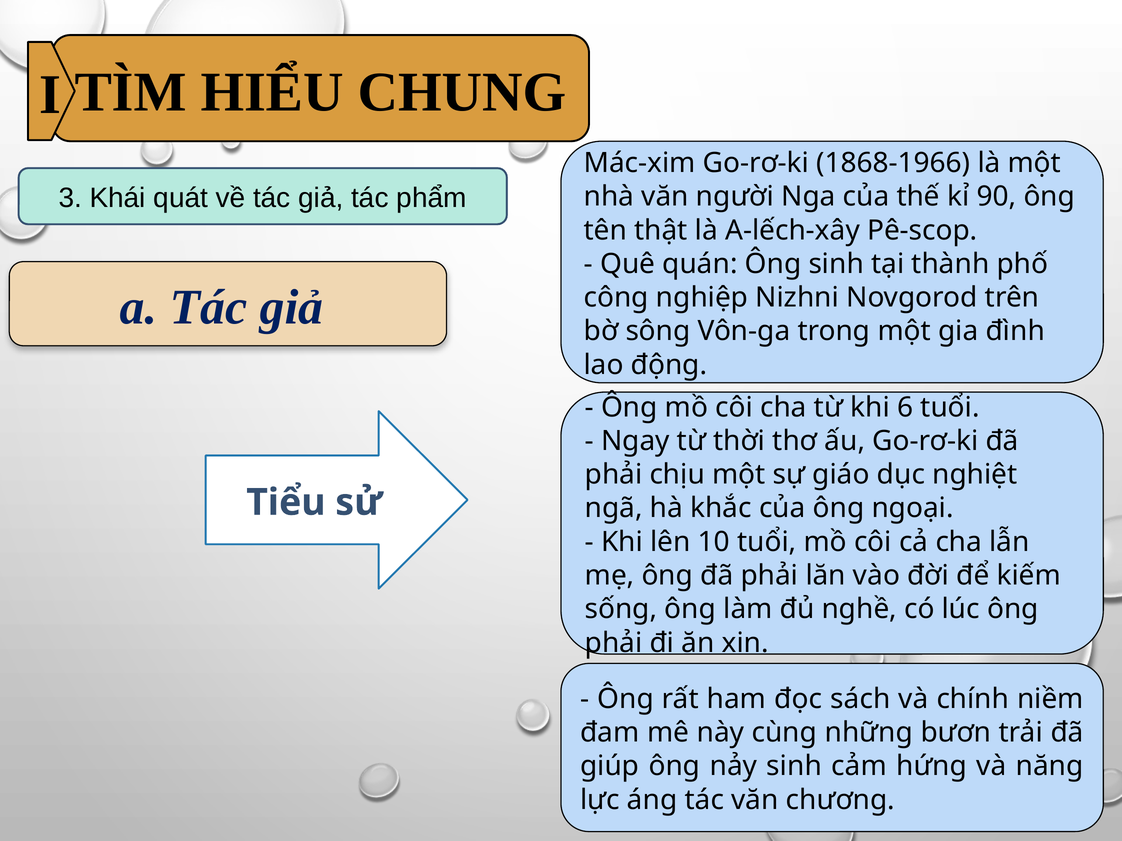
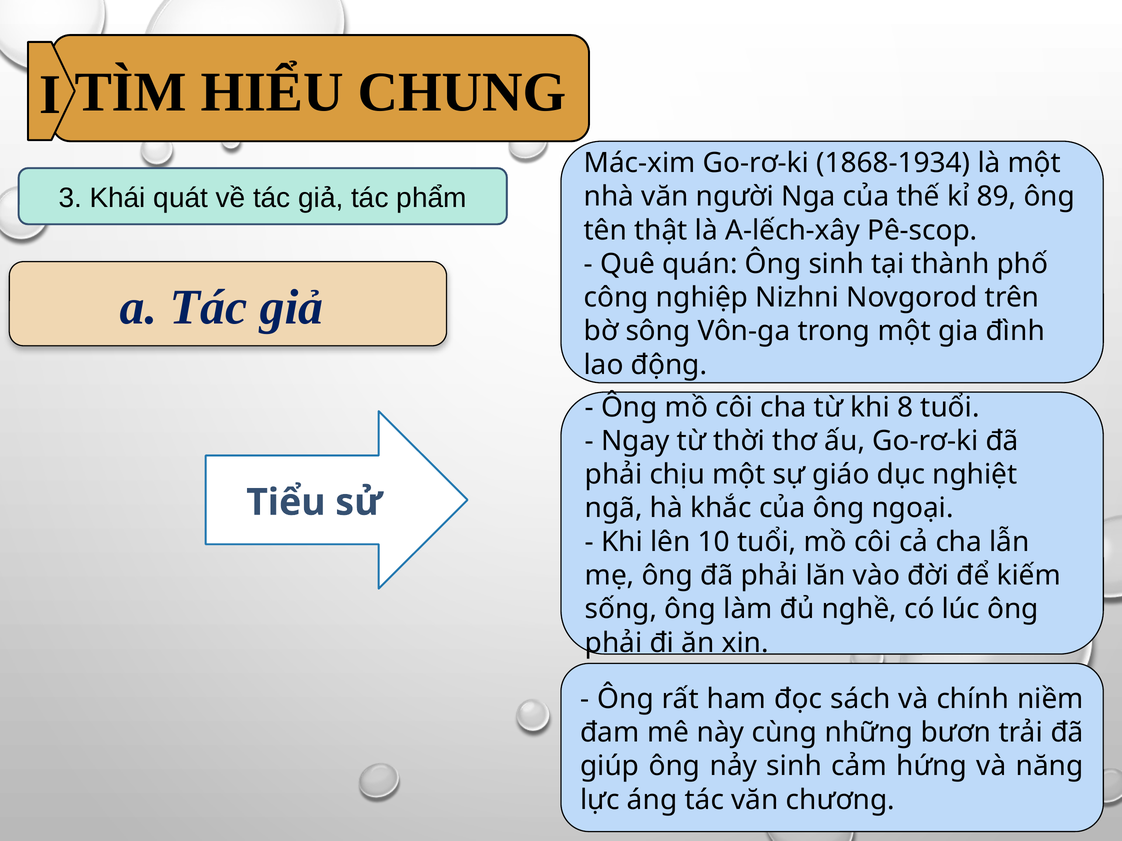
1868-1966: 1868-1966 -> 1868-1934 (893, 163)
90: 90 -> 89 (996, 197)
6: 6 -> 8 (905, 408)
